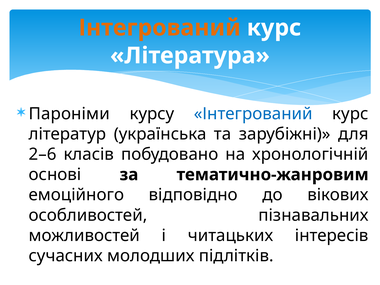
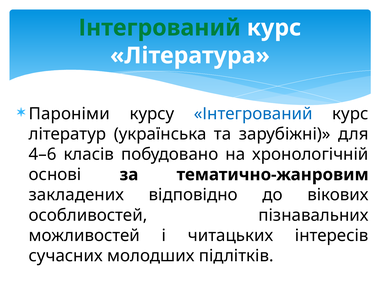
Інтегрований colour: orange -> green (160, 28)
2–6: 2–6 -> 4–6 (43, 154)
емоційного: емоційного -> закладених (76, 195)
